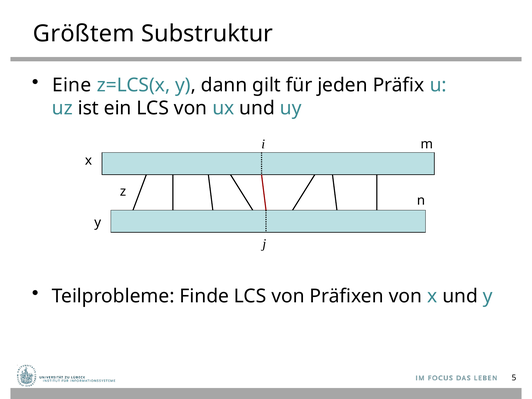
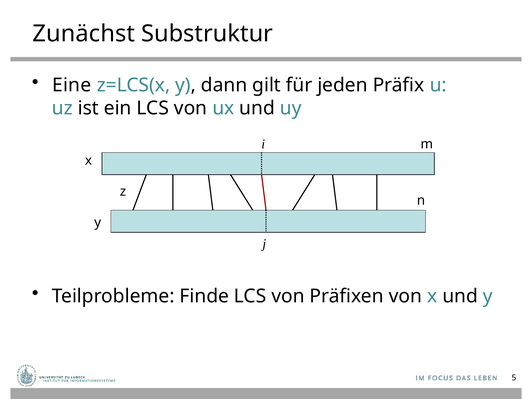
Größtem: Größtem -> Zunächst (84, 34)
